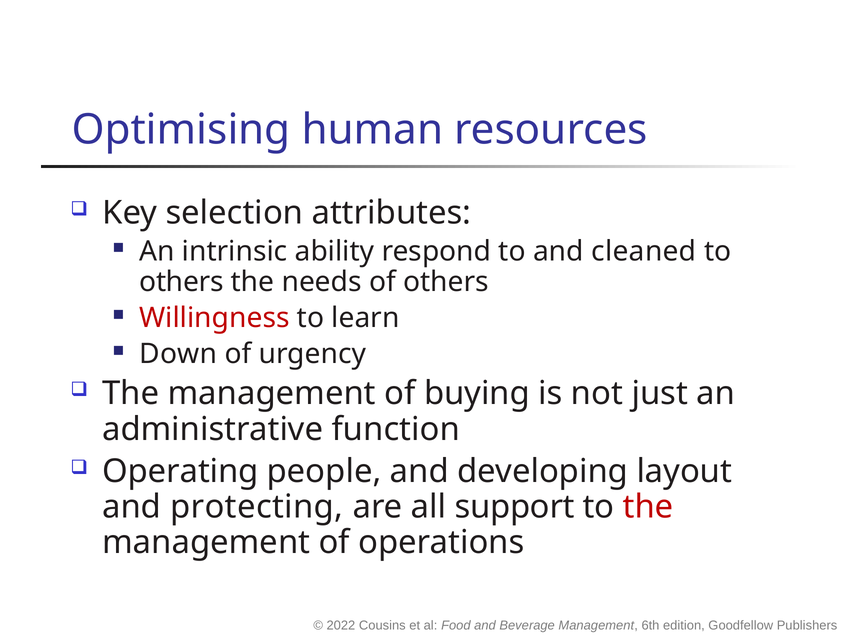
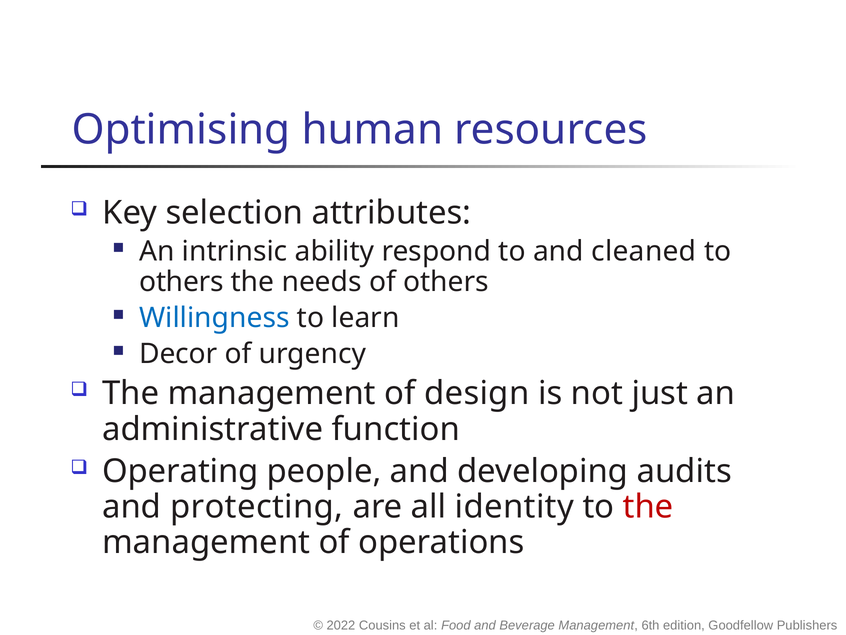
Willingness colour: red -> blue (214, 318)
Down: Down -> Decor (178, 354)
buying: buying -> design (477, 393)
layout: layout -> audits (684, 471)
support: support -> identity (514, 507)
